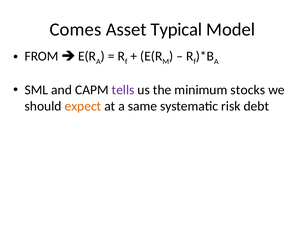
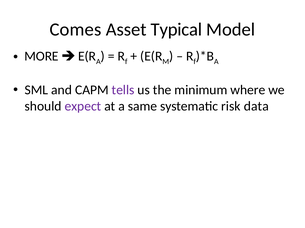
FROM: FROM -> MORE (42, 56)
stocks: stocks -> where (248, 90)
expect colour: orange -> purple (83, 107)
debt: debt -> data (256, 107)
